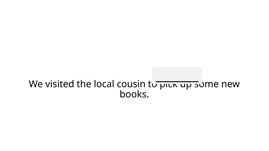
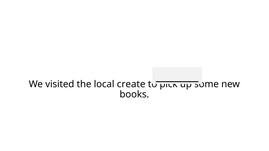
cousin: cousin -> create (131, 84)
